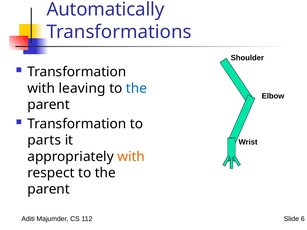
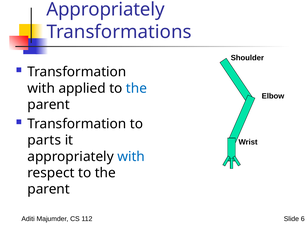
Automatically: Automatically -> Appropriately (105, 9)
leaving: leaving -> applied (82, 88)
with colour: orange -> blue (131, 157)
